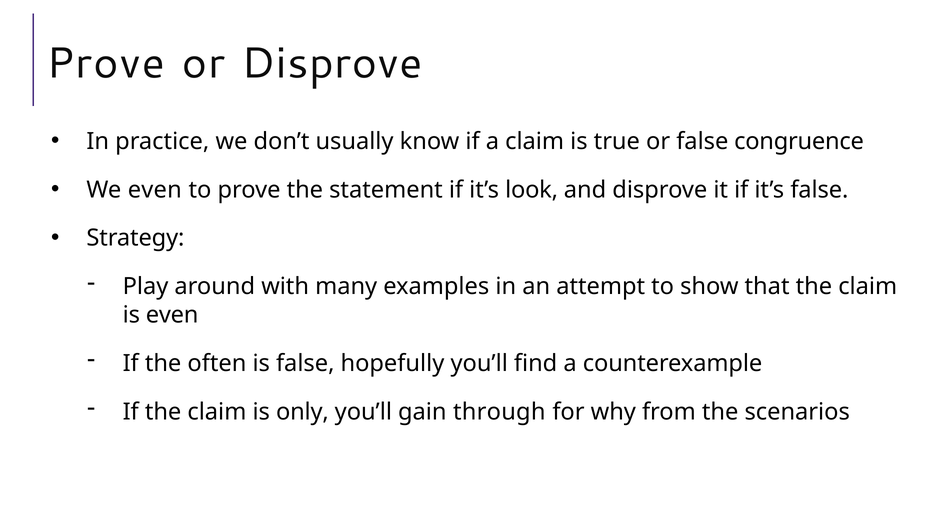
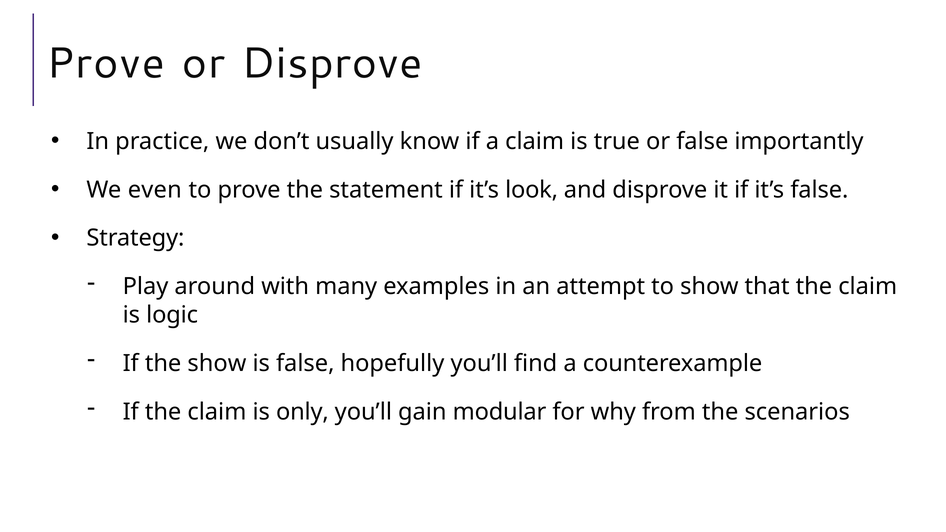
congruence: congruence -> importantly (799, 141)
is even: even -> logic (172, 315)
the often: often -> show (217, 364)
through: through -> modular (500, 412)
